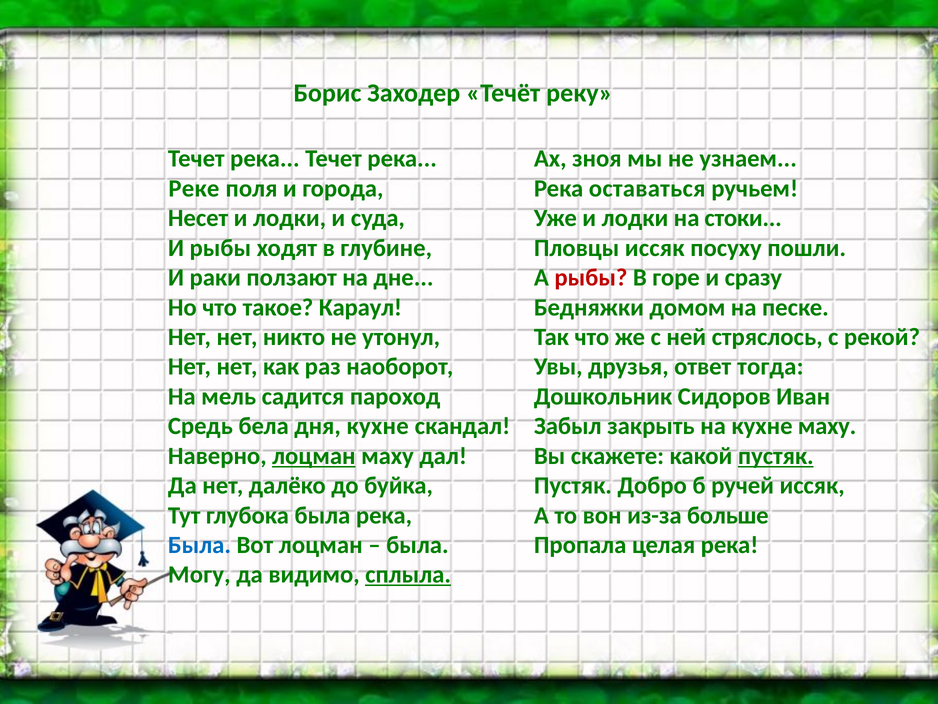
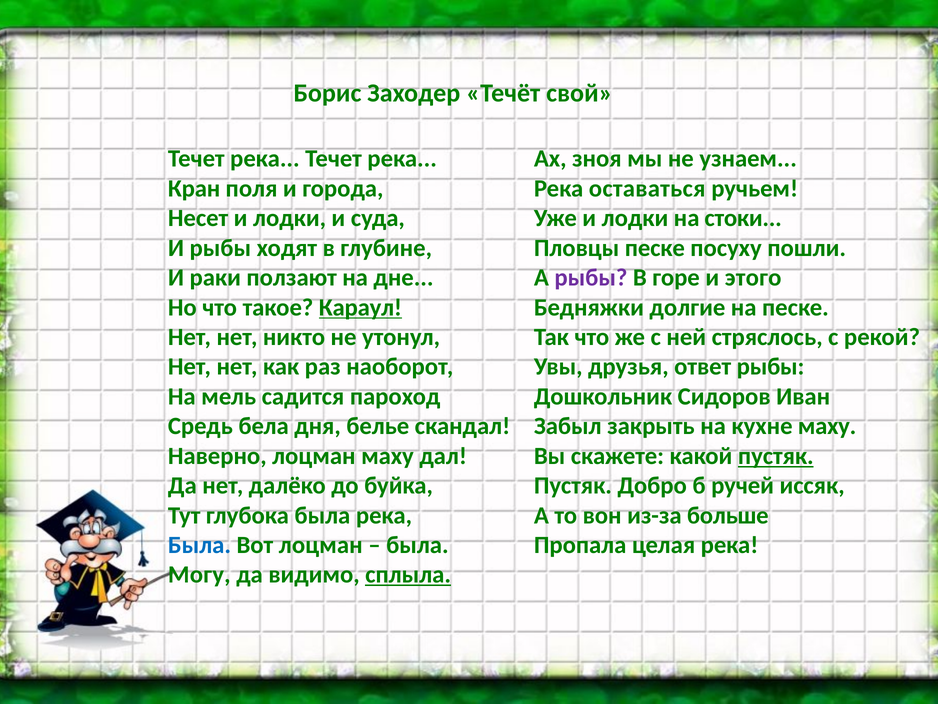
реку: реку -> свой (579, 93)
Реке: Реке -> Кран (194, 188)
Пловцы иссяк: иссяк -> песке (655, 248)
рыбы colour: red -> purple (591, 277)
сразу: сразу -> этого (753, 277)
Караул underline: none -> present (360, 307)
домом: домом -> долгие (687, 307)
ответ тогда: тогда -> рыбы (771, 367)
дня кухне: кухне -> белье (378, 426)
лоцман underline: present -> none (314, 456)
